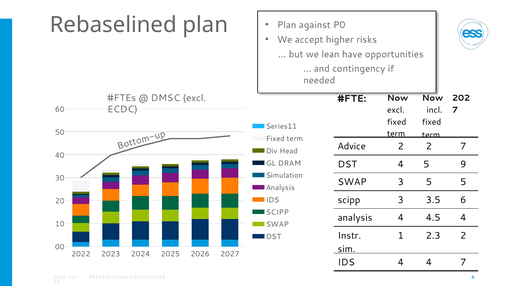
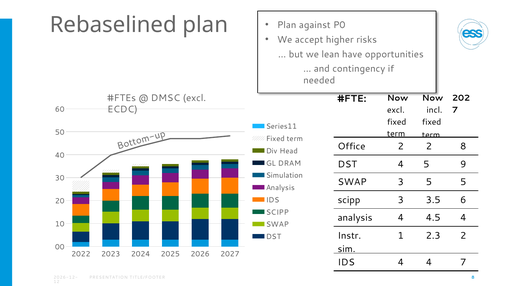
Advice: Advice -> Office (352, 146)
2.5 7: 7 -> 8 (463, 146)
